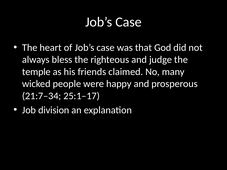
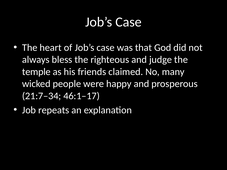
25:1–17: 25:1–17 -> 46:1–17 (82, 96)
division: division -> repeats (54, 110)
